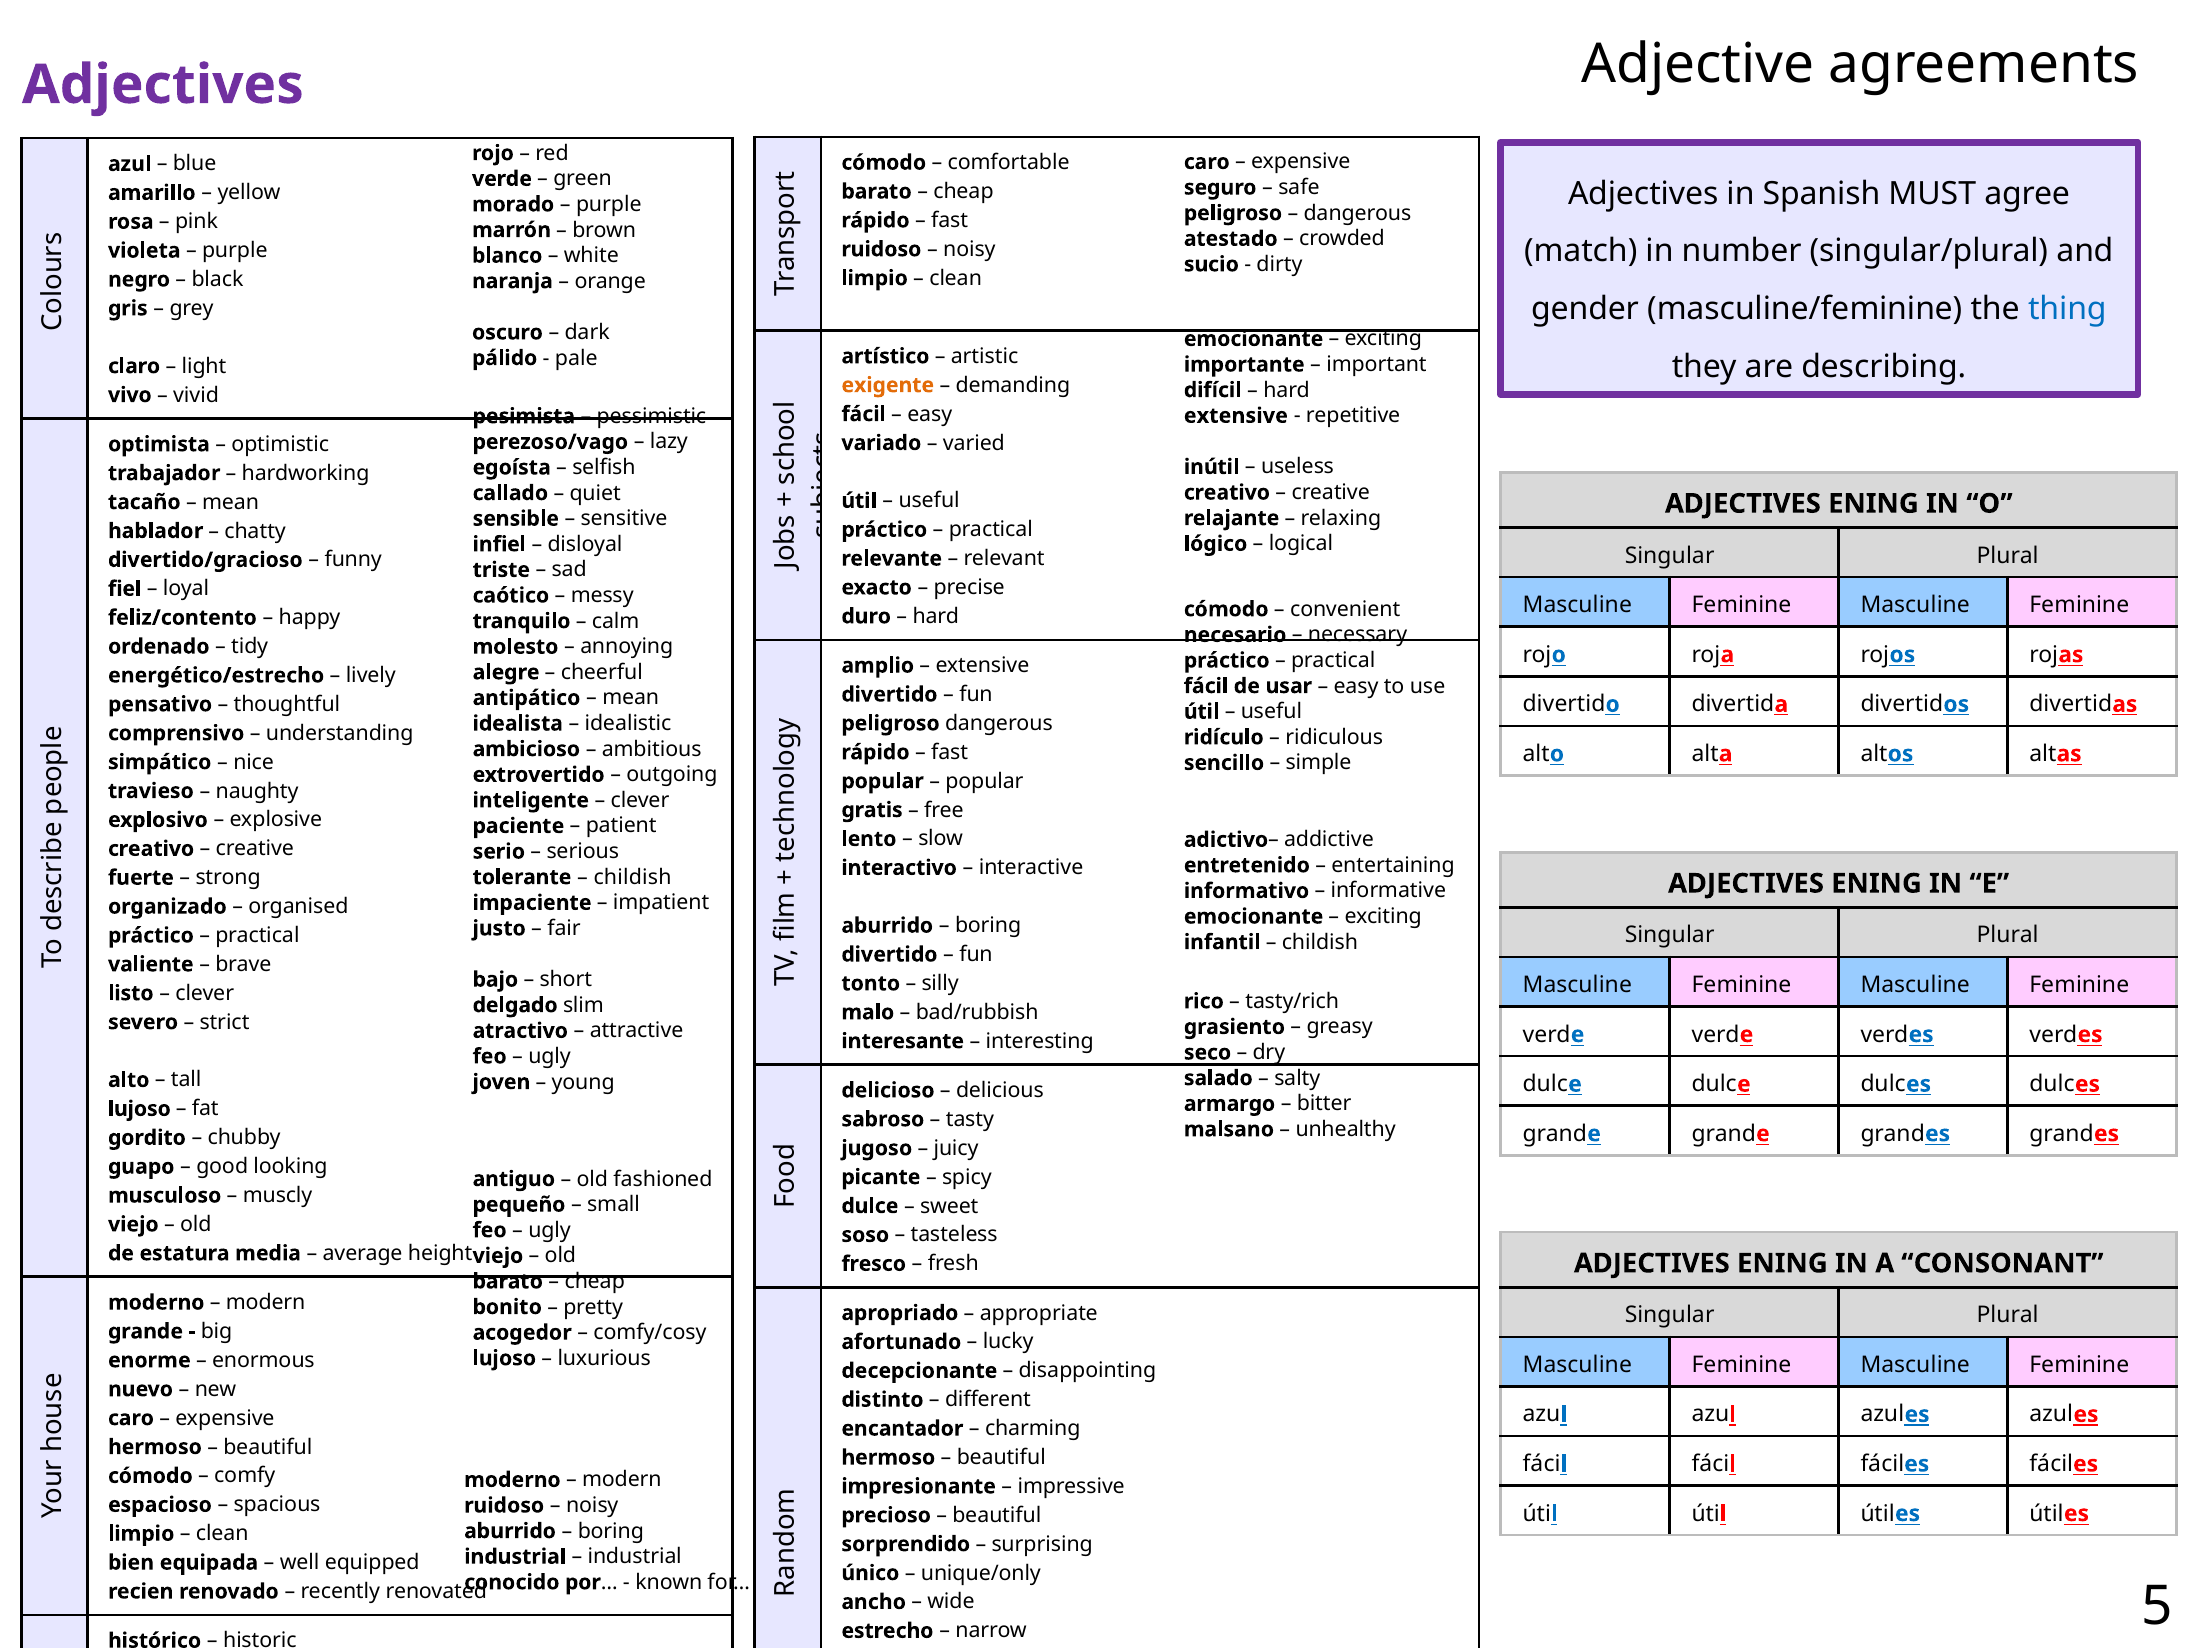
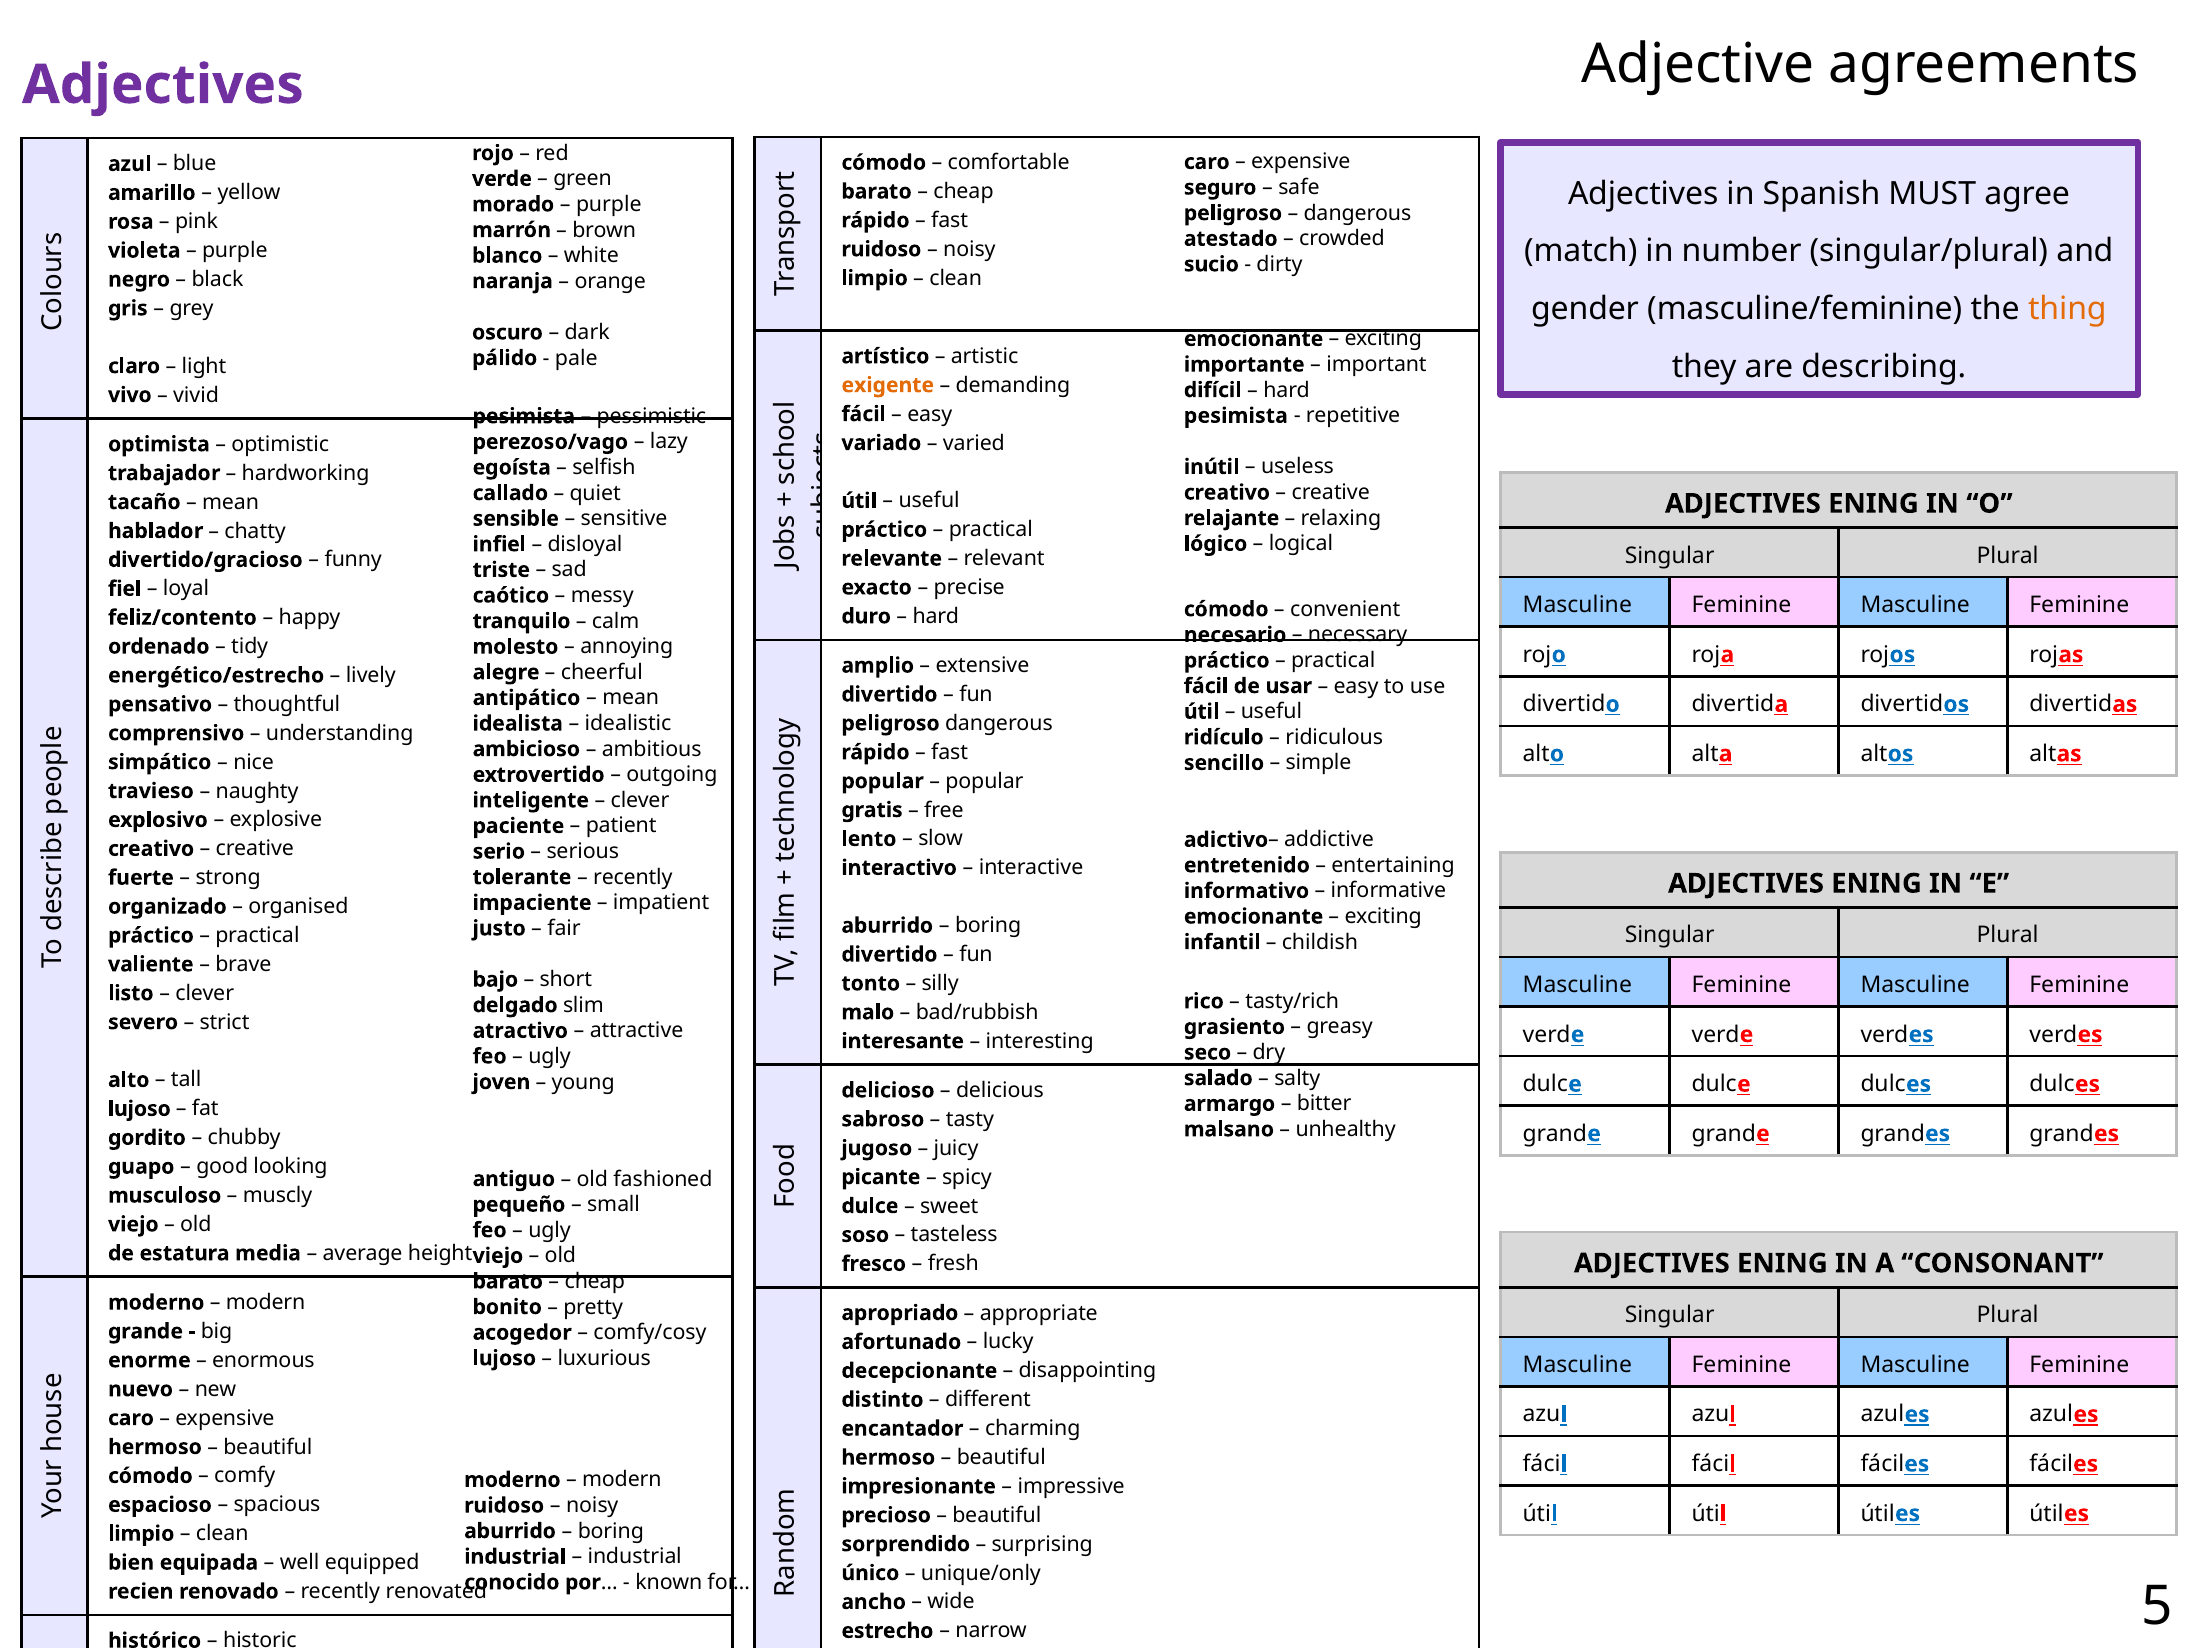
thing colour: blue -> orange (2067, 309)
extensive: extensive -> pesimista (1236, 416)
childish: childish -> recently (633, 877)
